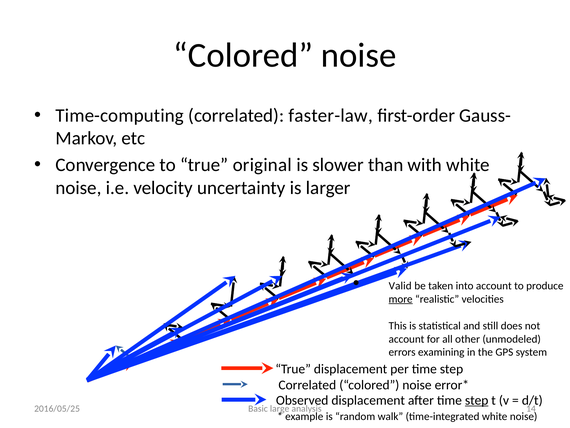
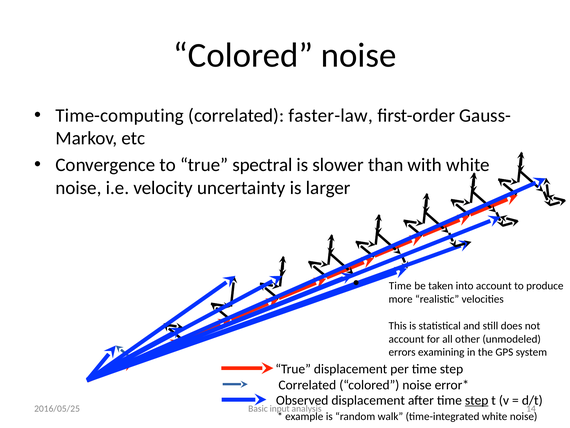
original: original -> spectral (262, 165)
Valid: Valid -> Time (400, 285)
more underline: present -> none (401, 299)
large: large -> input (280, 408)
